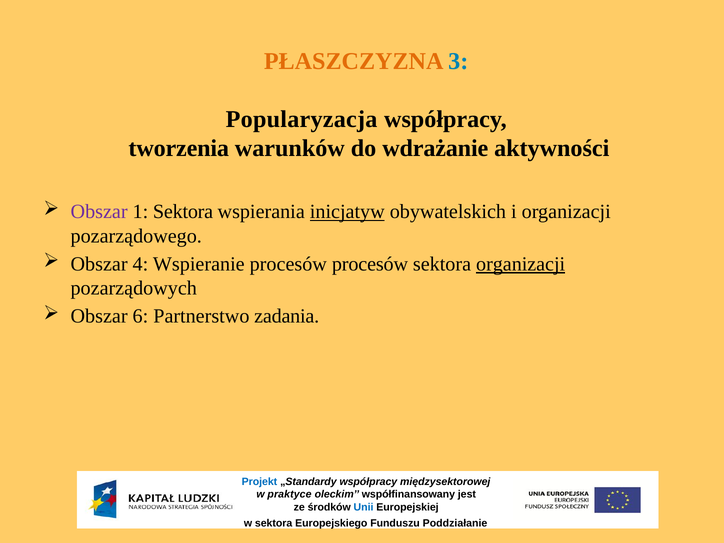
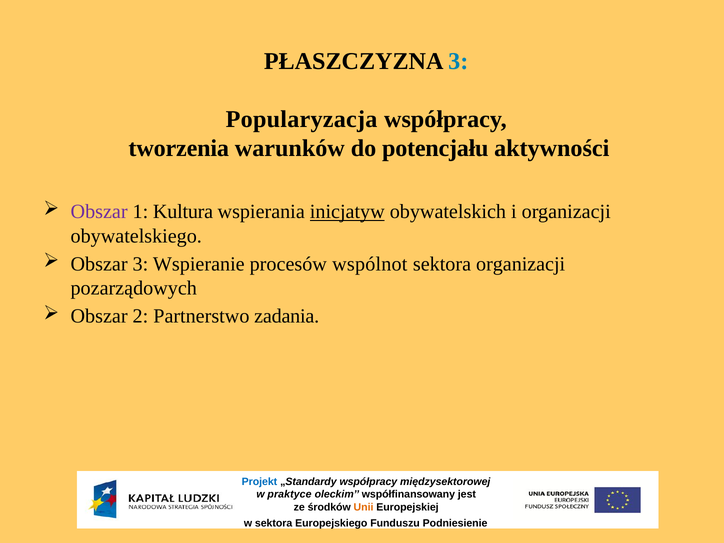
PŁASZCZYZNA colour: orange -> black (354, 62)
wdrażanie: wdrażanie -> potencjału (435, 148)
1 Sektora: Sektora -> Kultura (183, 212)
pozarządowego: pozarządowego -> obywatelskiego (136, 236)
Obszar 4: 4 -> 3 (140, 264)
procesów procesów: procesów -> wspólnot (370, 264)
organizacji underline: present -> none (521, 264)
6: 6 -> 2 (140, 316)
Unii colour: blue -> orange (364, 507)
Poddziałanie: Poddziałanie -> Podniesienie (455, 523)
